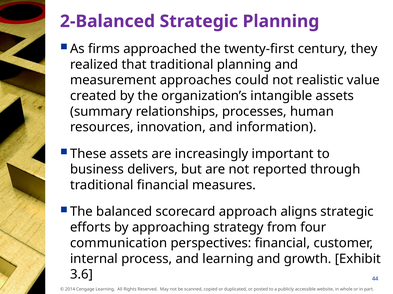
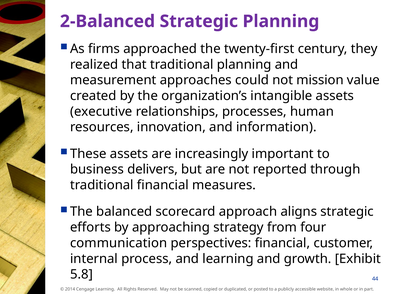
realistic: realistic -> mission (320, 80)
summary: summary -> executive (101, 112)
3.6: 3.6 -> 5.8 (81, 275)
